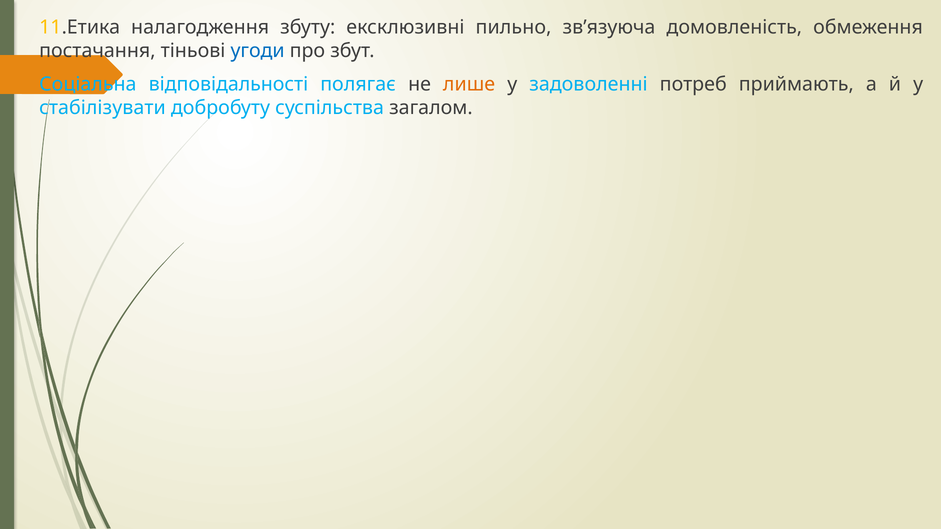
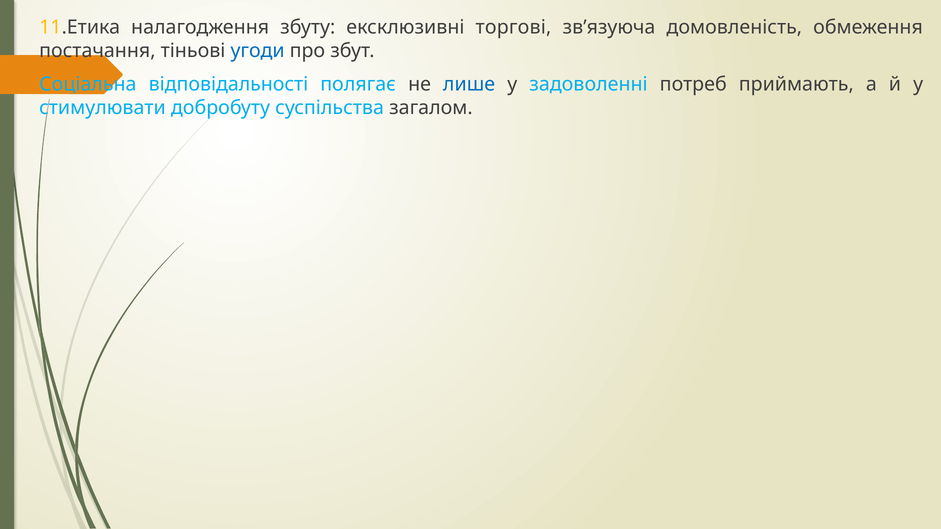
пильно: пильно -> торгові (513, 27)
лише colour: orange -> blue (469, 84)
стабілізувати: стабілізувати -> стимулювати (102, 108)
